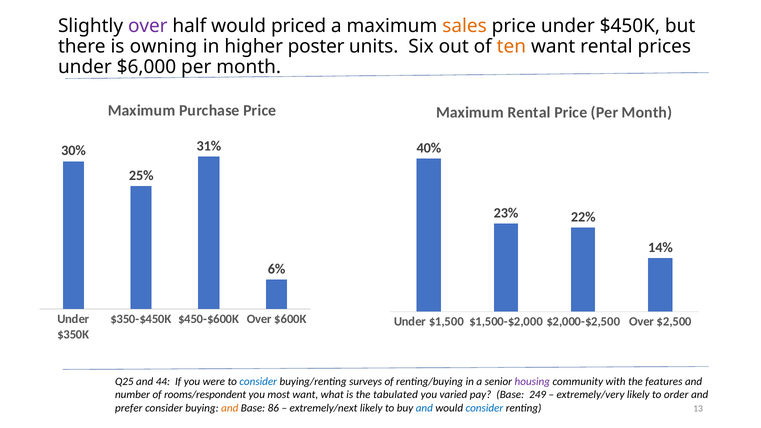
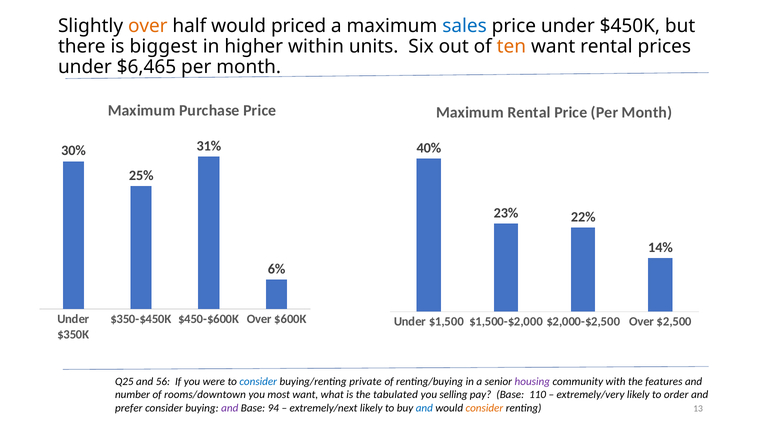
over colour: purple -> orange (148, 26)
sales colour: orange -> blue (465, 26)
owning: owning -> biggest (164, 47)
poster: poster -> within (316, 47)
$6,000: $6,000 -> $6,465 (146, 67)
44: 44 -> 56 (163, 381)
surveys: surveys -> private (365, 381)
rooms/respondent: rooms/respondent -> rooms/downtown (205, 395)
varied: varied -> selling (453, 395)
249: 249 -> 110 (538, 395)
and colour: orange -> purple (230, 408)
86: 86 -> 94 (273, 408)
consider colour: blue -> orange (484, 408)
